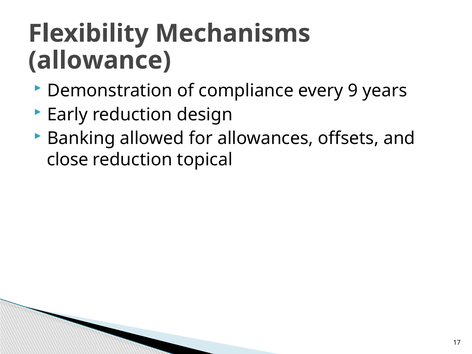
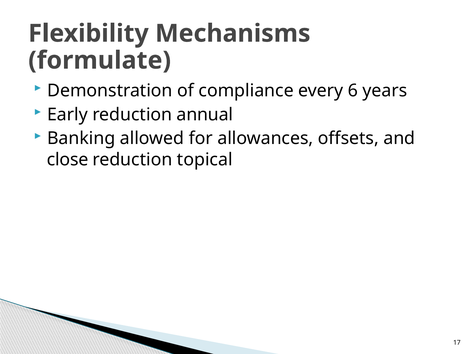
allowance: allowance -> formulate (100, 60)
9: 9 -> 6 (353, 91)
design: design -> annual (205, 115)
